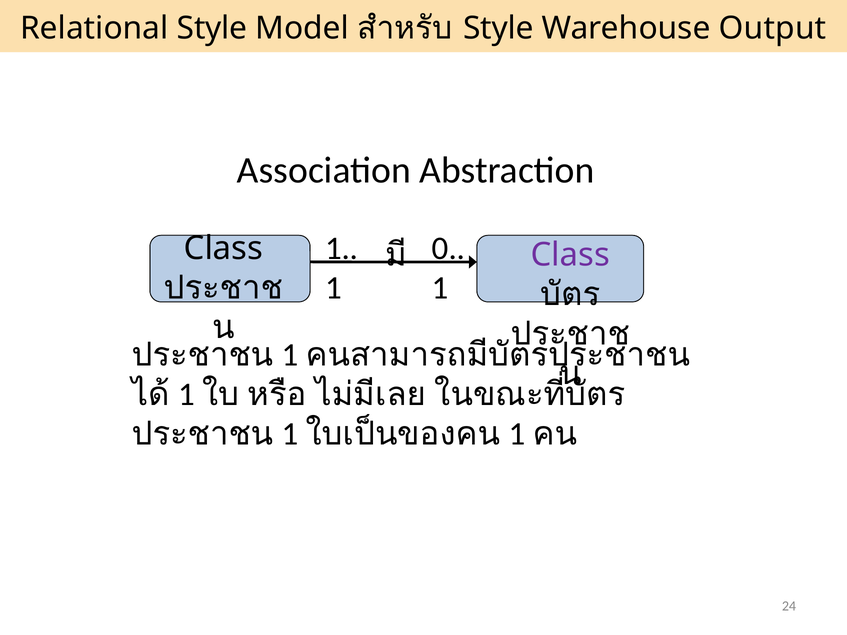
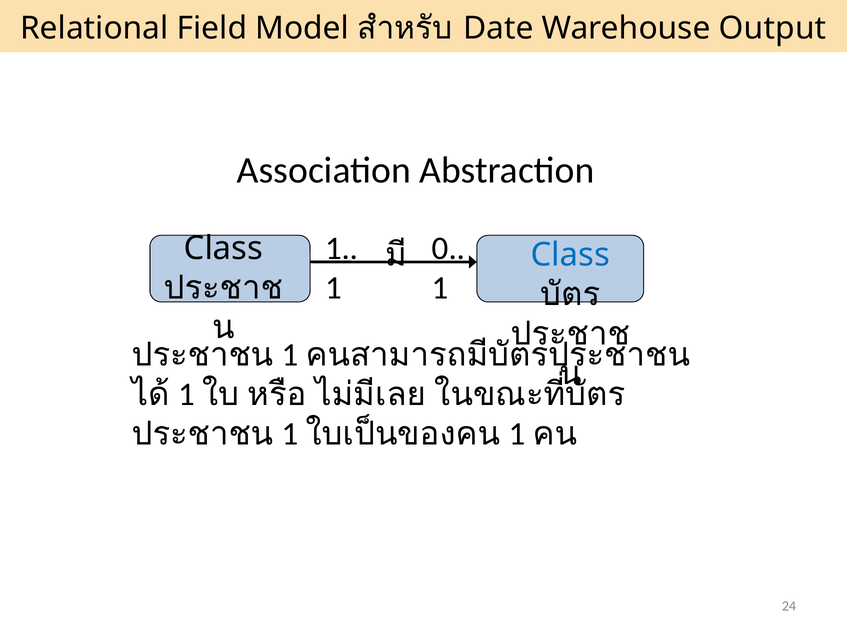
Relational Style: Style -> Field (212, 28)
Style: Style -> Date (498, 28)
Class colour: purple -> blue (570, 255)
